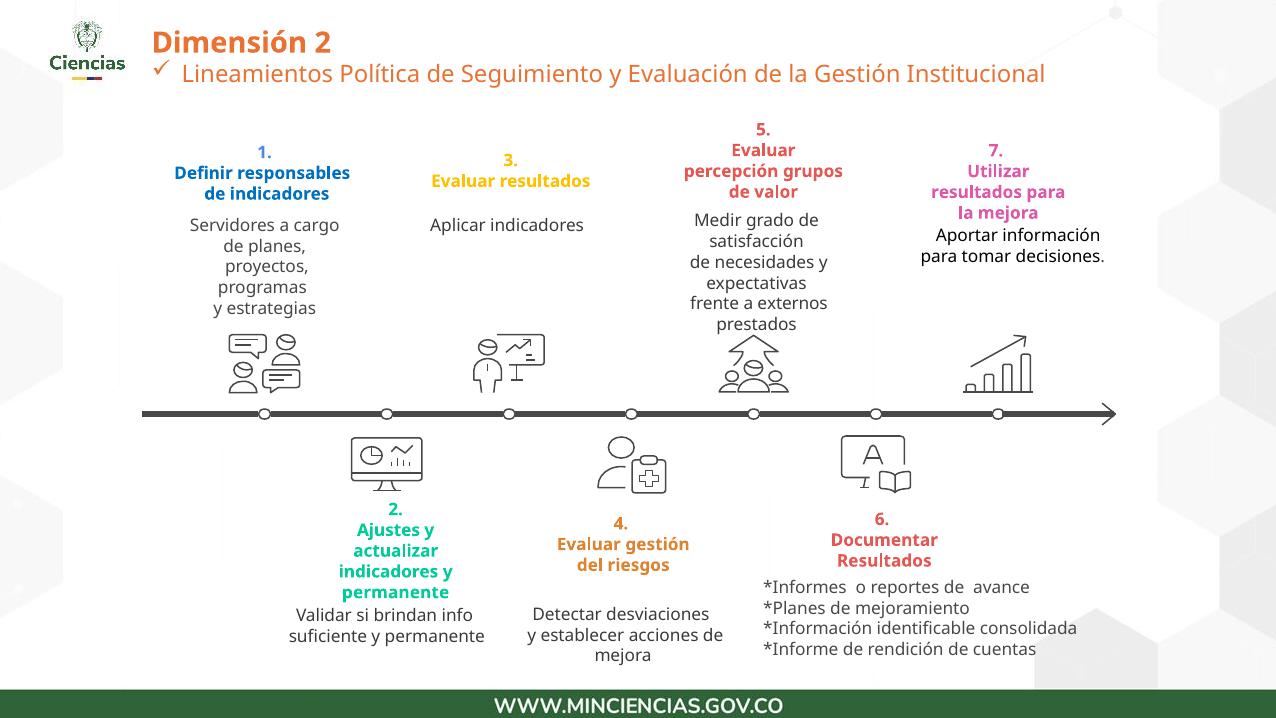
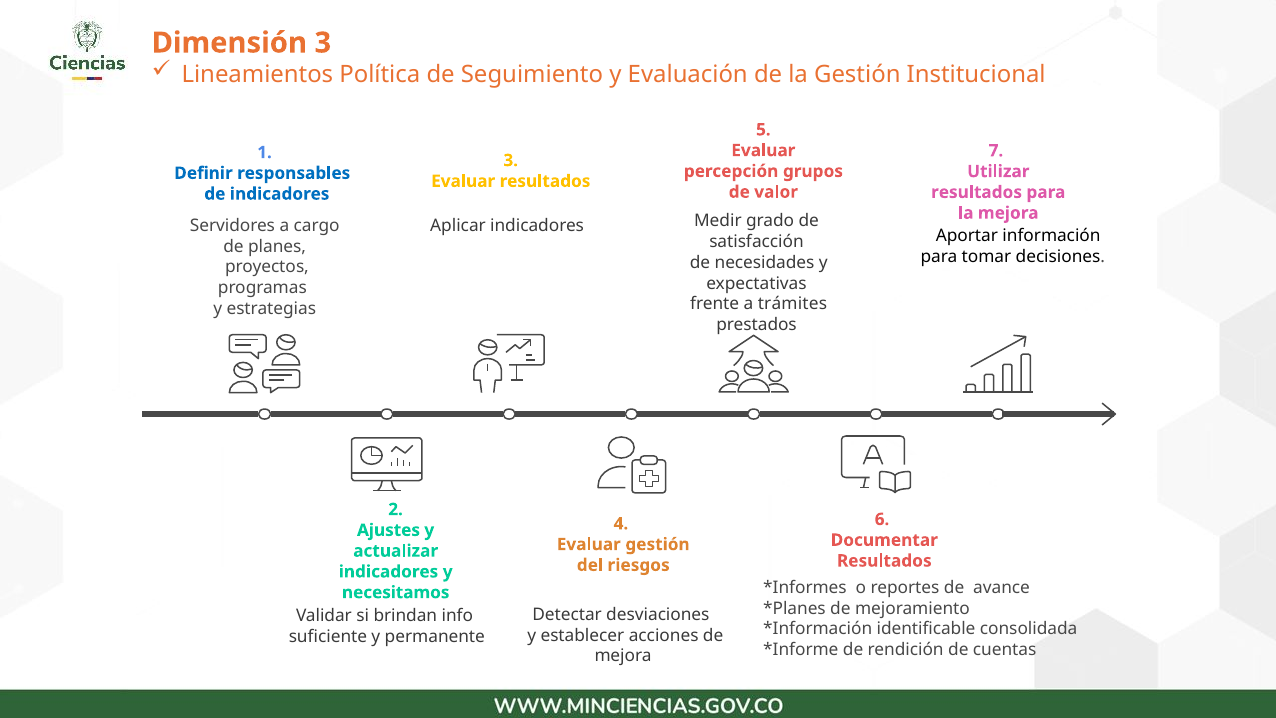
Dimensión 2: 2 -> 3 (323, 43)
externos: externos -> trámites (792, 304)
permanente: permanente -> necesitamos (396, 592)
